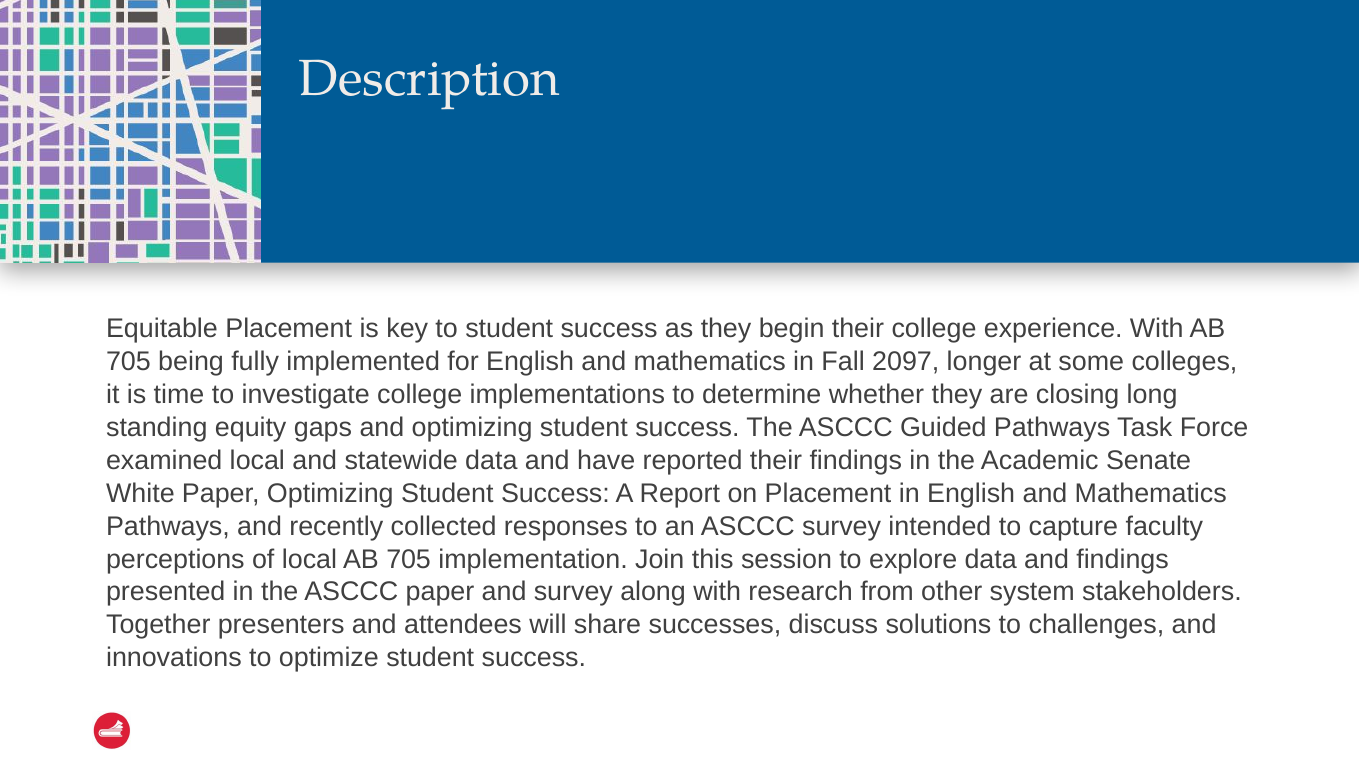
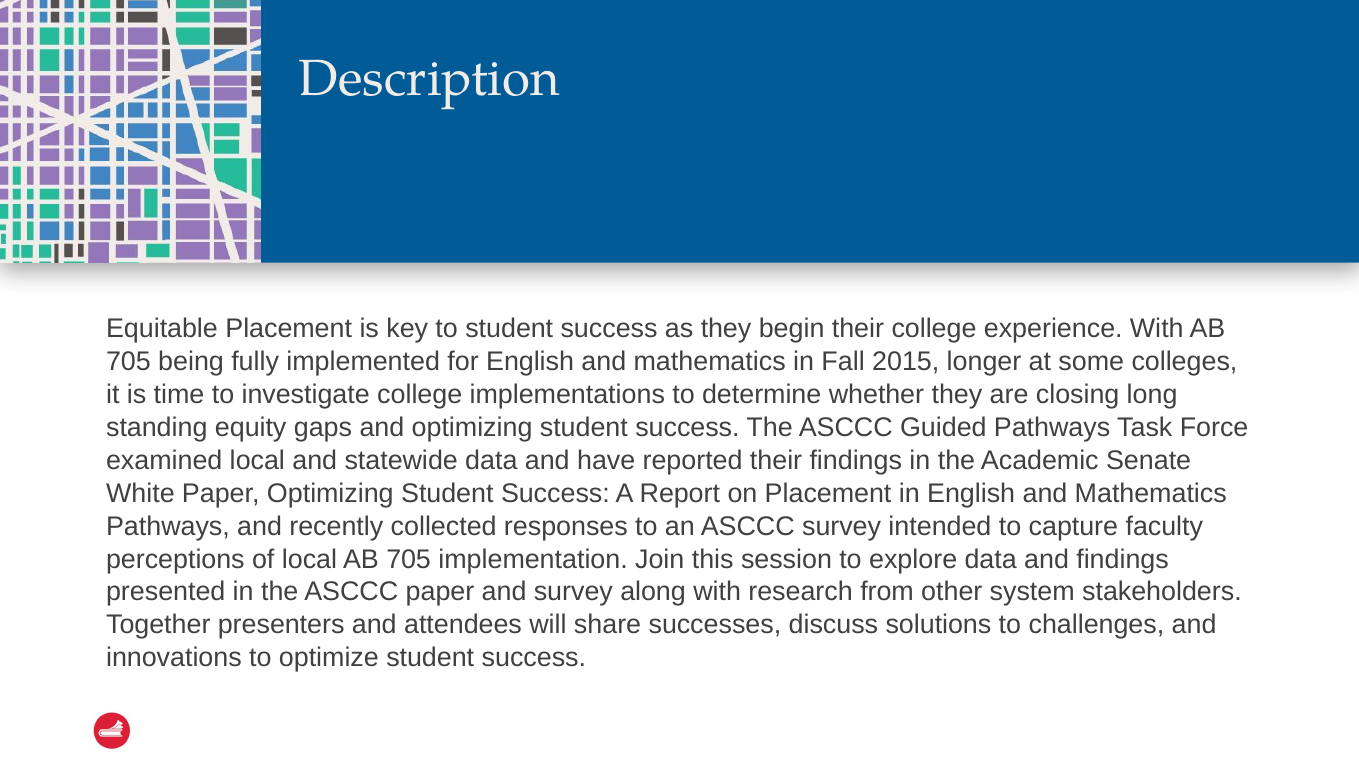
2097: 2097 -> 2015 (906, 362)
